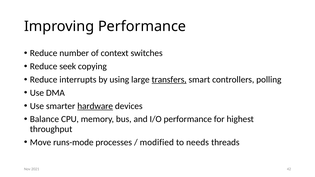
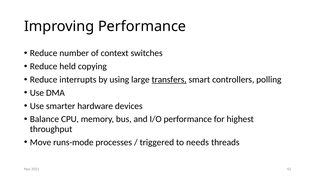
seek: seek -> held (68, 66)
hardware underline: present -> none (95, 106)
modified: modified -> triggered (157, 142)
